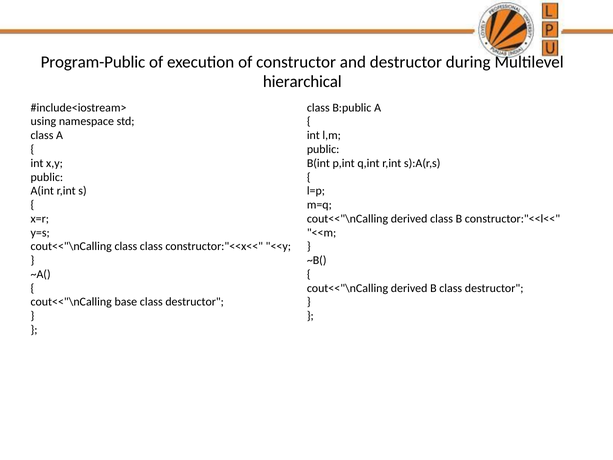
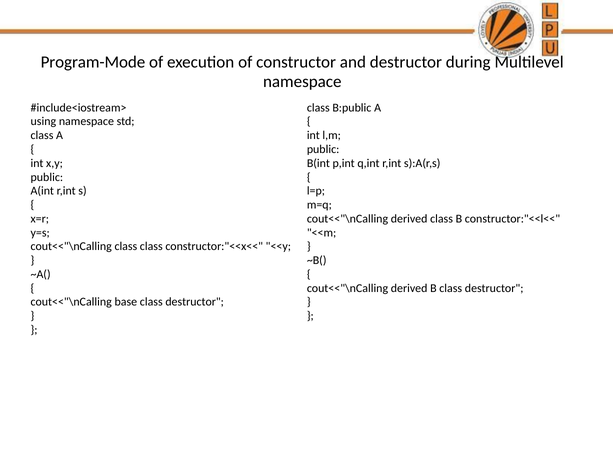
Program-Public: Program-Public -> Program-Mode (93, 62)
hierarchical: hierarchical -> namespace (302, 82)
